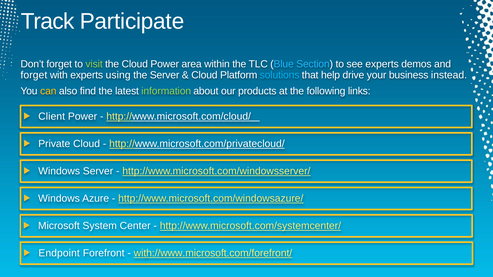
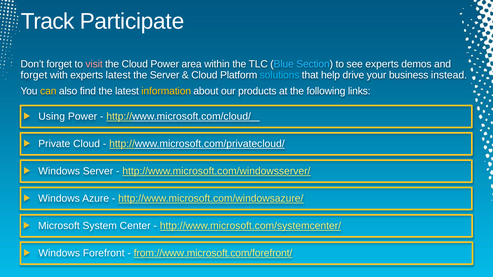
visit colour: light green -> pink (94, 64)
experts using: using -> latest (118, 75)
information colour: light green -> yellow (166, 91)
Client: Client -> Using (52, 117)
Endpoint: Endpoint -> Windows (59, 253)
with://www.microsoft.com/forefront/: with://www.microsoft.com/forefront/ -> from://www.microsoft.com/forefront/ (213, 253)
